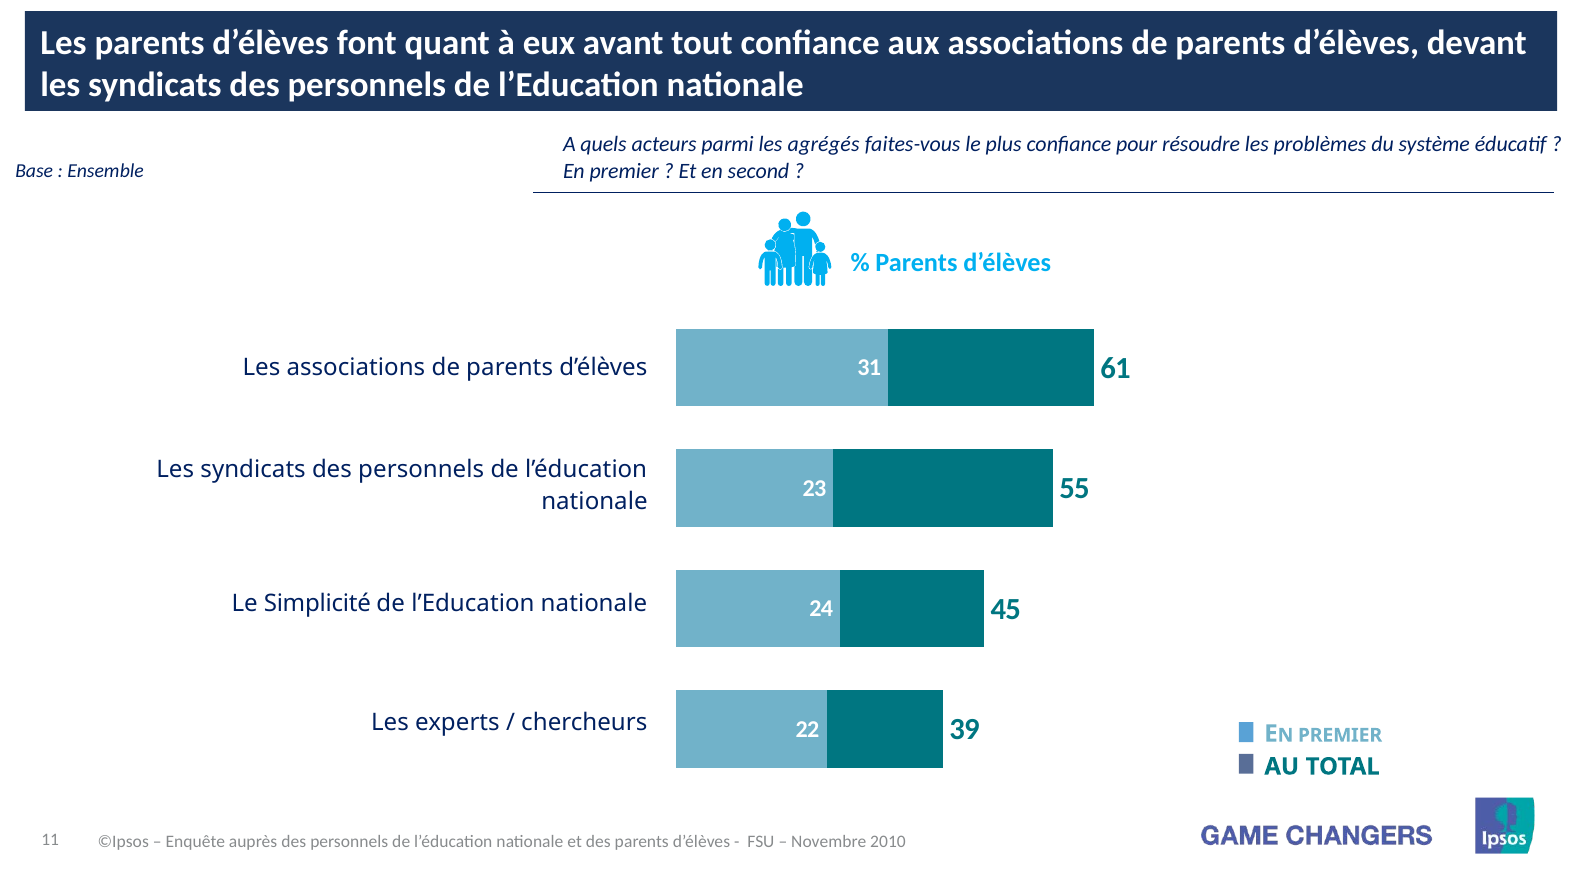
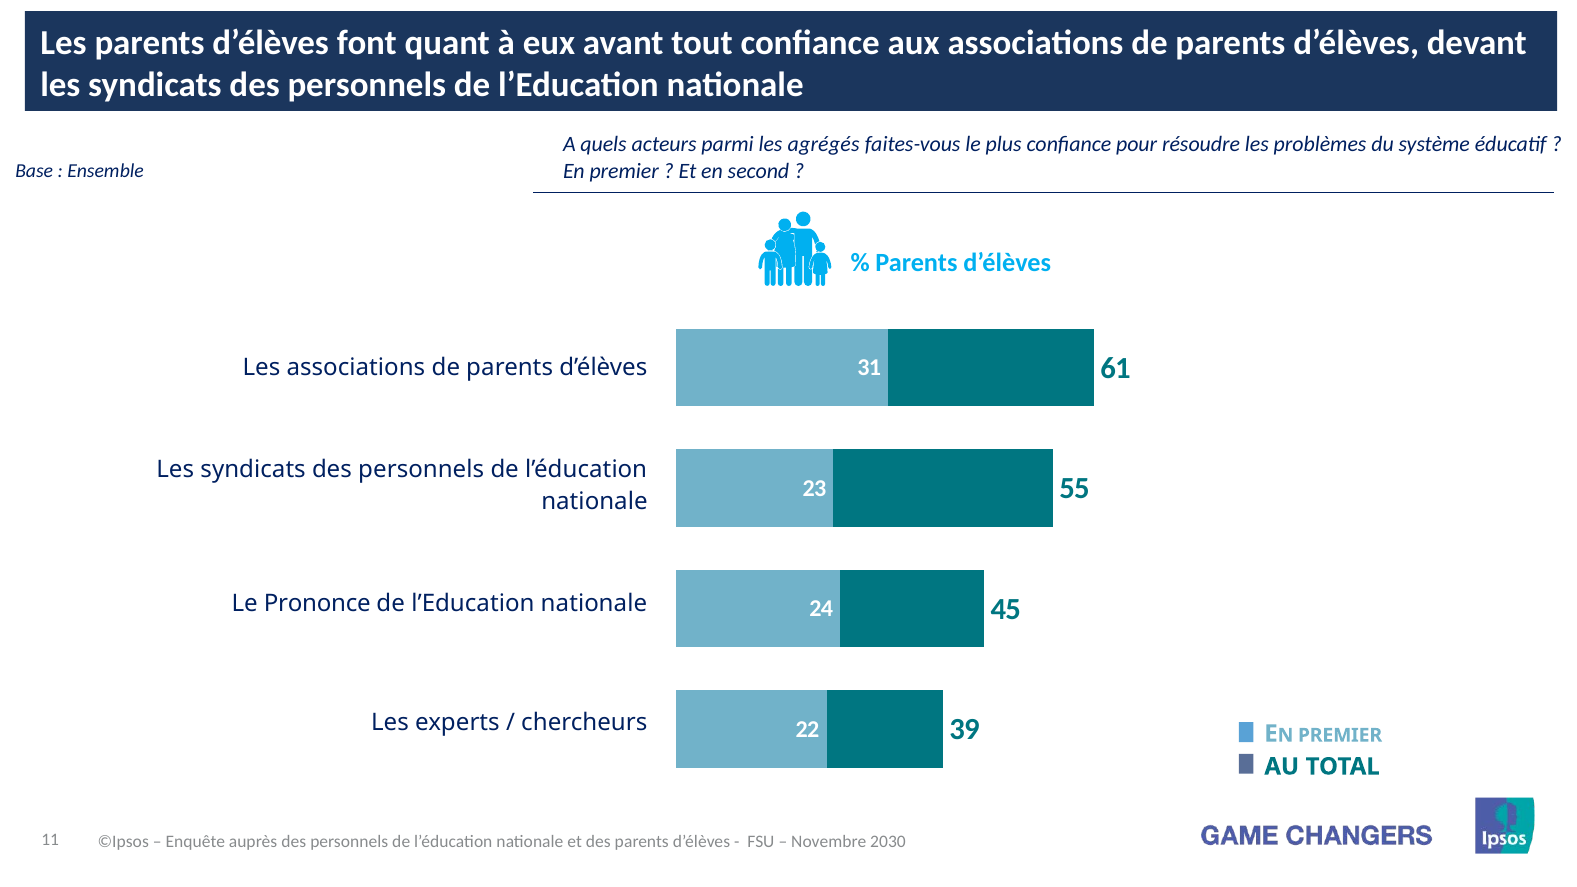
Simplicité: Simplicité -> Prononce (317, 604)
2010: 2010 -> 2030 (888, 842)
